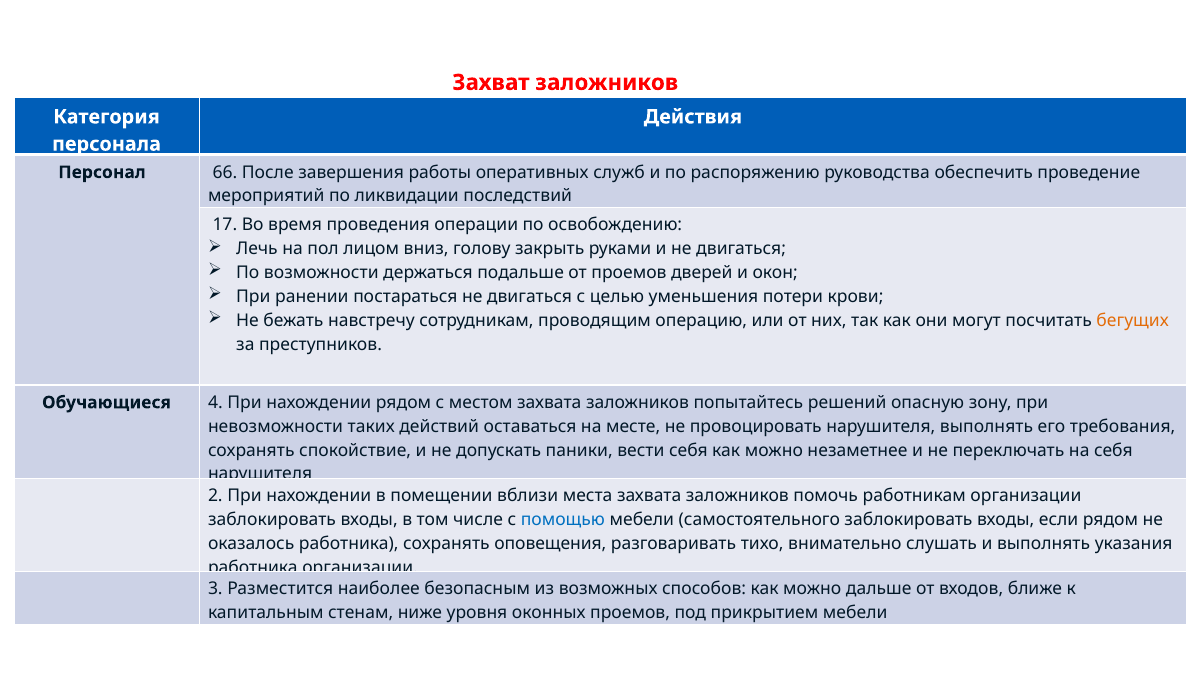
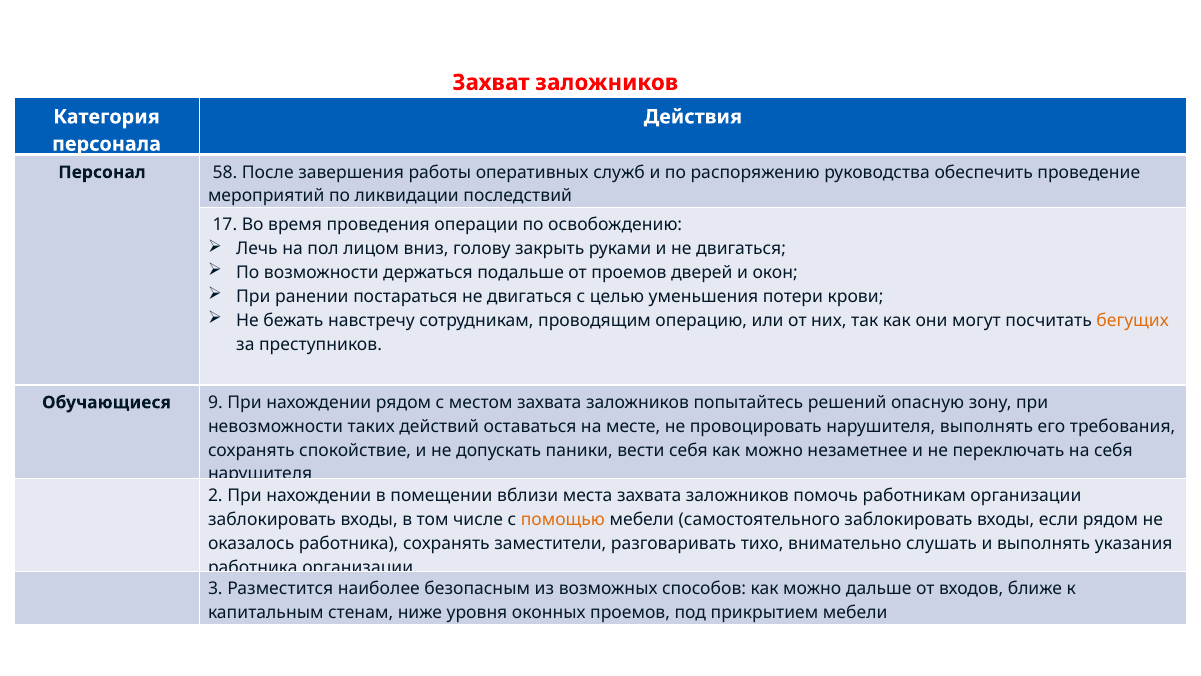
66: 66 -> 58 (225, 172)
4: 4 -> 9 (215, 402)
помощью colour: blue -> orange (563, 519)
оповещения: оповещения -> заместители (550, 543)
